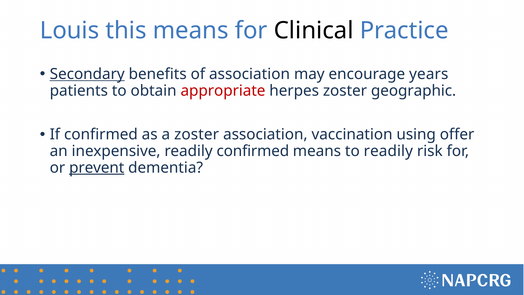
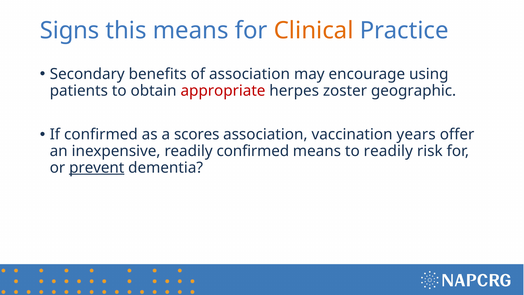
Louis: Louis -> Signs (70, 30)
Clinical colour: black -> orange (314, 30)
Secondary underline: present -> none (87, 74)
years: years -> using (429, 74)
a zoster: zoster -> scores (197, 134)
using: using -> years (416, 134)
